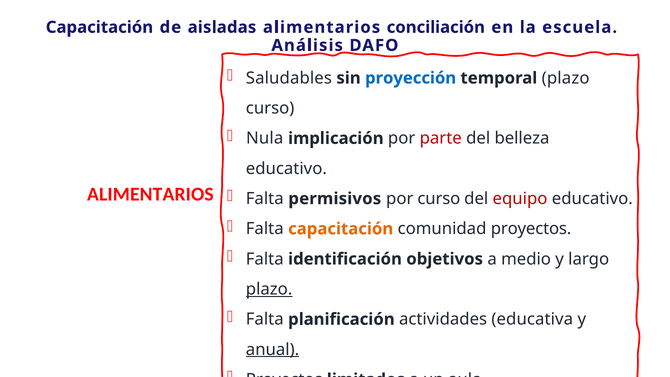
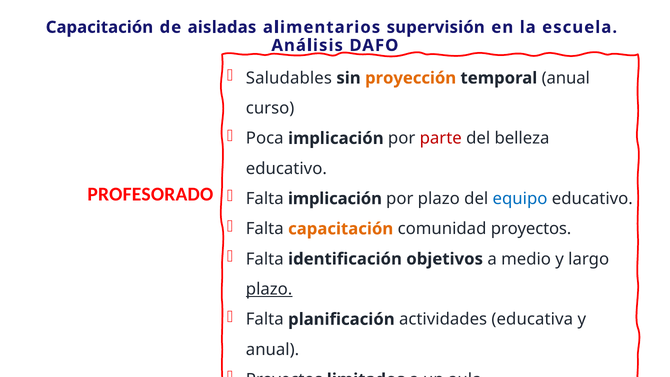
conciliación: conciliación -> supervisión (436, 27)
proyección colour: blue -> orange (411, 78)
temporal plazo: plazo -> anual (566, 78)
Nula: Nula -> Poca (265, 138)
ALIMENTARIOS: ALIMENTARIOS -> PROFESORADO (150, 194)
Falta permisivos: permisivos -> implicación (335, 199)
por curso: curso -> plazo (439, 199)
equipo colour: red -> blue (520, 199)
anual underline: present -> none (273, 349)
